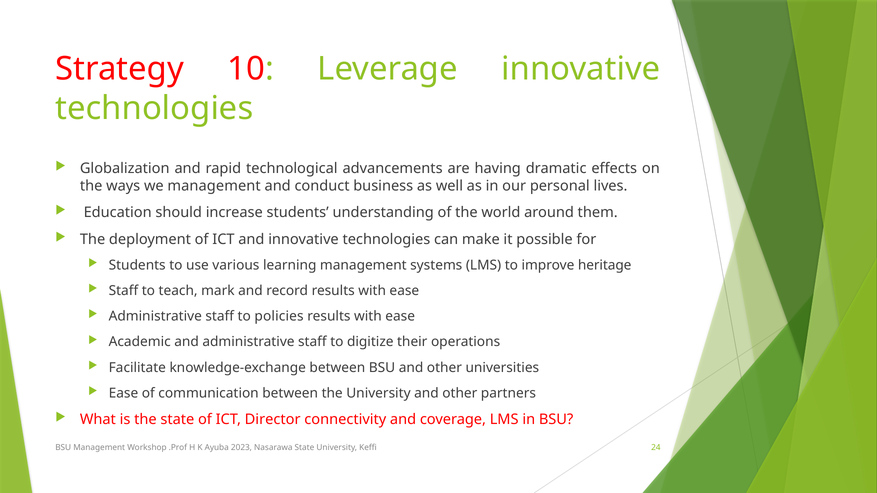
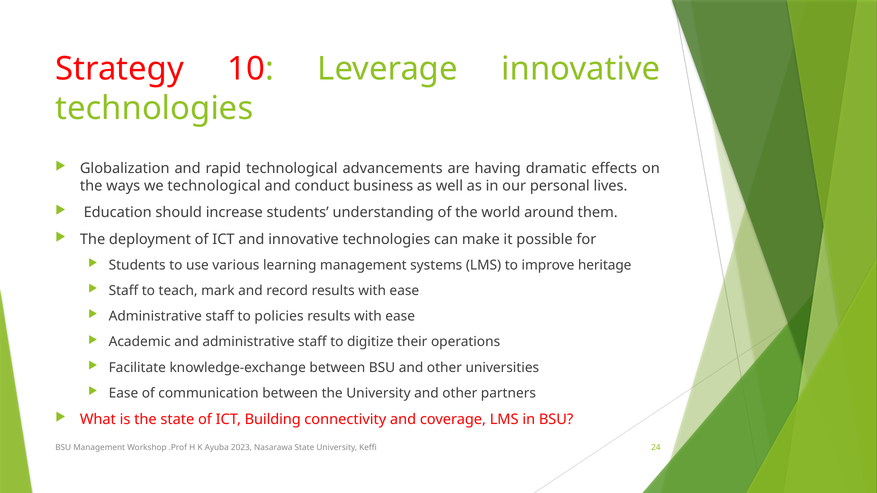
we management: management -> technological (214, 186)
Director: Director -> Building (273, 420)
